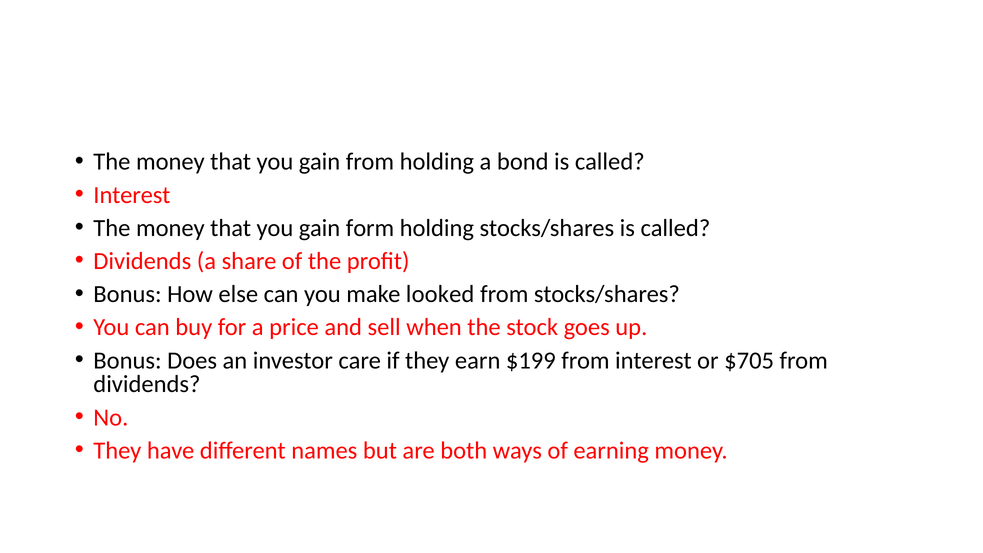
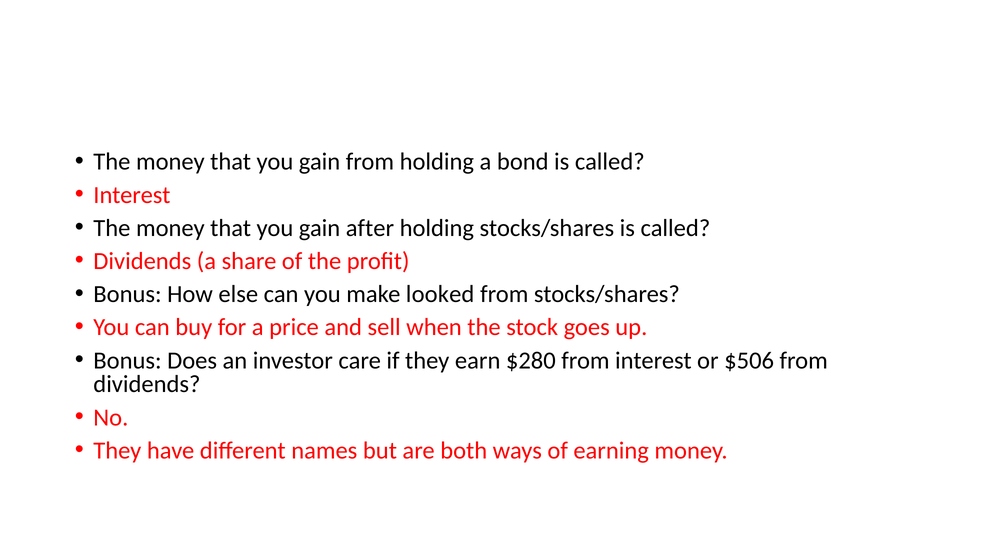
form: form -> after (370, 228)
$199: $199 -> $280 (531, 360)
$705: $705 -> $506 (749, 360)
